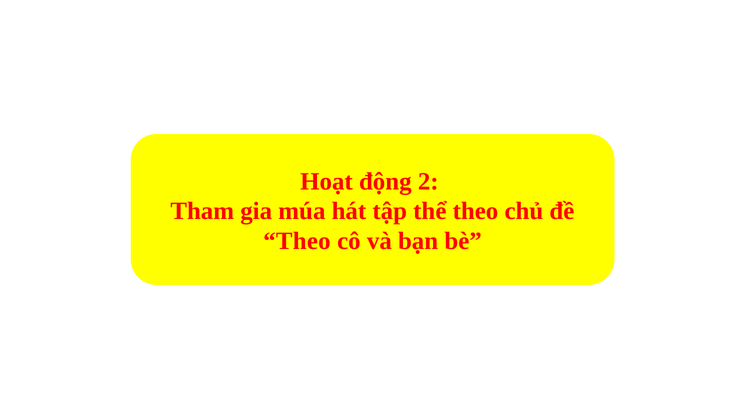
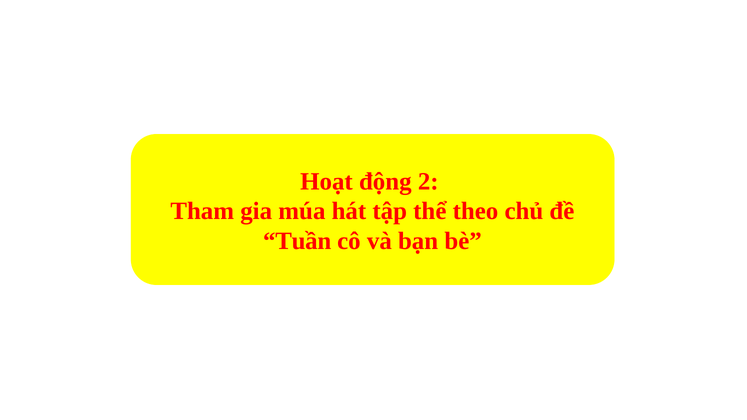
Theo: Theo -> Tuần (297, 241)
